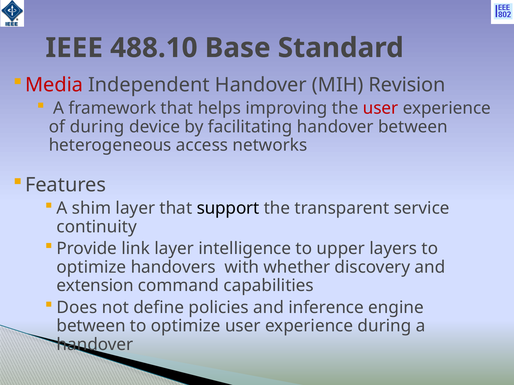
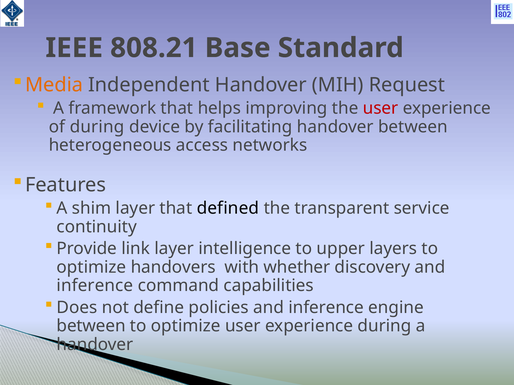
488.10: 488.10 -> 808.21 (154, 48)
Media colour: red -> orange (54, 85)
Revision: Revision -> Request (407, 85)
support: support -> defined (228, 209)
extension: extension -> inference (95, 286)
